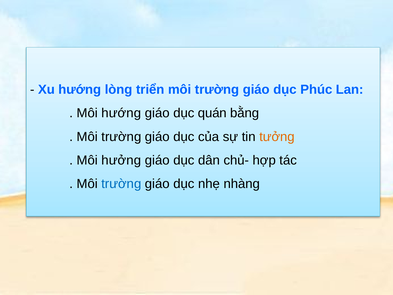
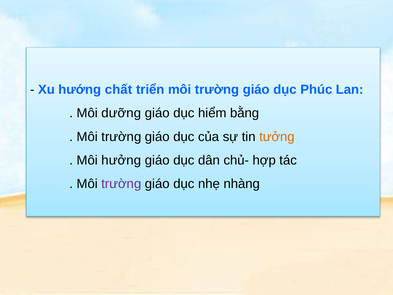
lòng: lòng -> chất (119, 89)
Môi hướng: hướng -> dưỡng (121, 113)
quán: quán -> hiểm (212, 113)
trường colour: blue -> purple (121, 184)
